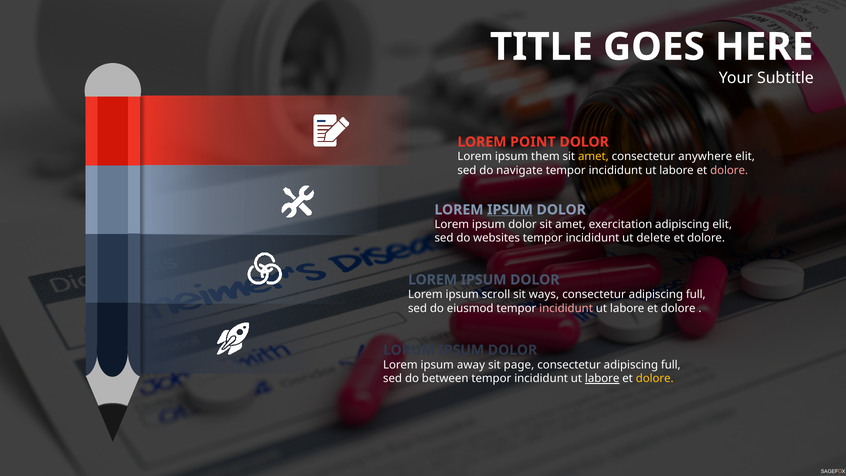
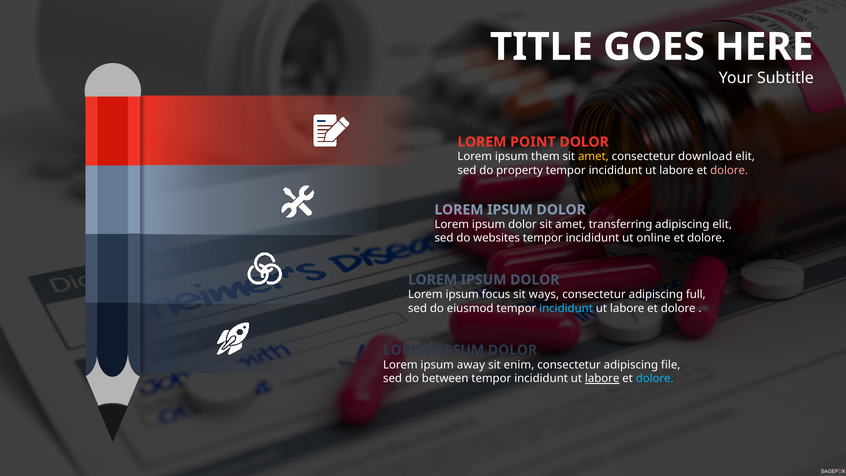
anywhere: anywhere -> download (705, 157)
navigate: navigate -> property (520, 170)
IPSUM underline: present -> none (510, 210)
exercitation: exercitation -> transferring (621, 224)
delete: delete -> online (654, 238)
scroll: scroll -> focus (496, 294)
incididunt colour: pink -> light blue (566, 308)
page: page -> enim (519, 365)
full: full -> file (671, 365)
dolore colour: yellow -> light blue (655, 378)
